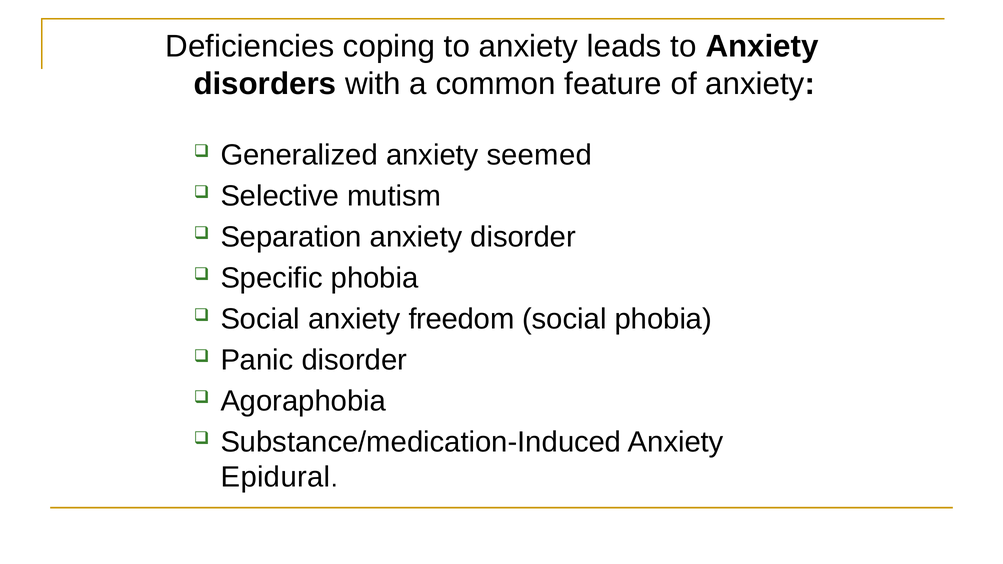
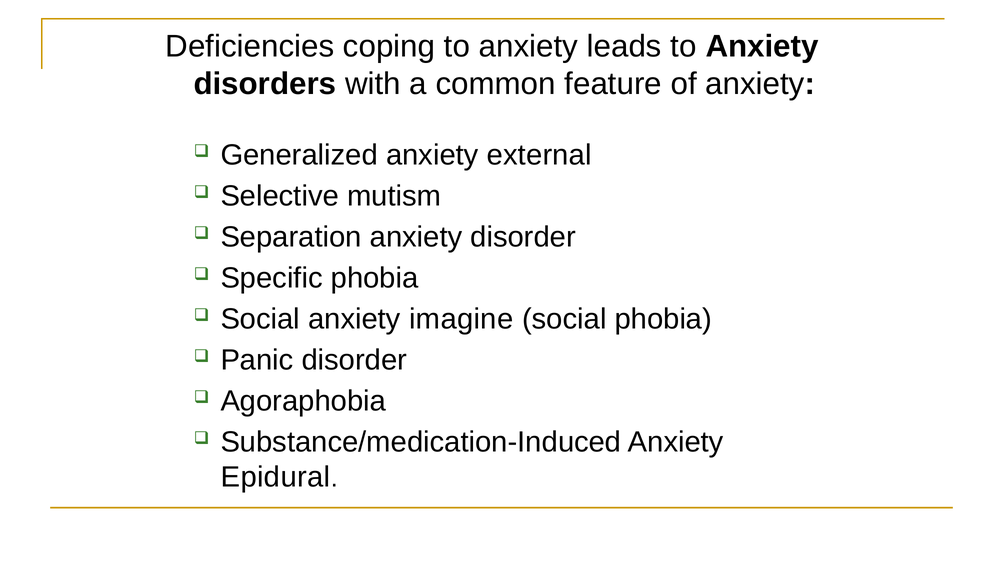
seemed: seemed -> external (539, 155)
freedom: freedom -> imagine (461, 319)
